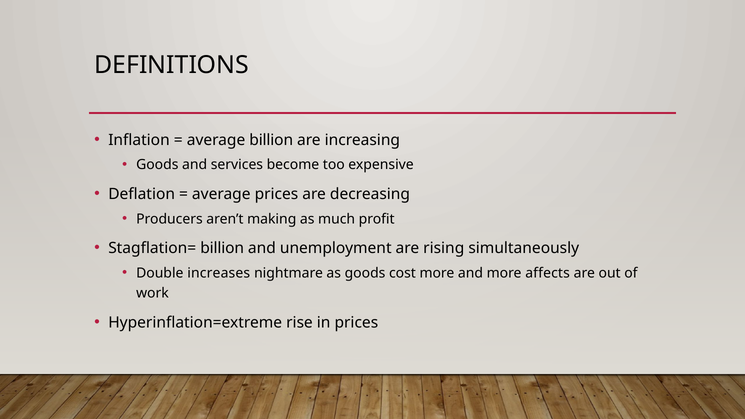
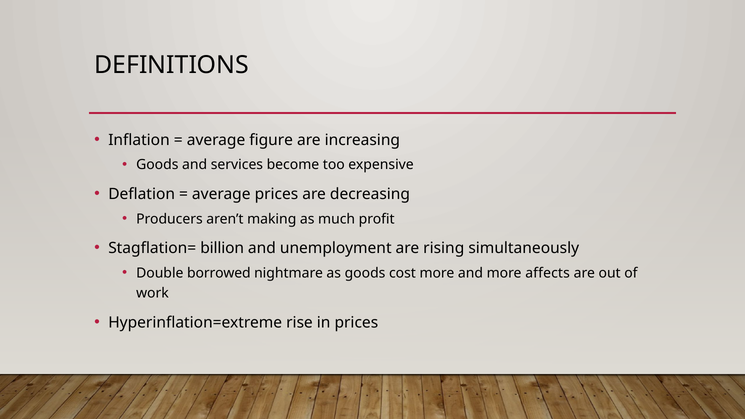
average billion: billion -> figure (271, 140)
increases: increases -> borrowed (219, 273)
